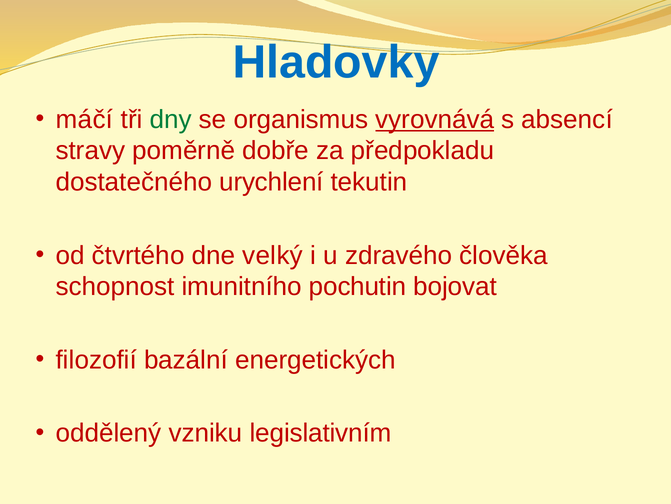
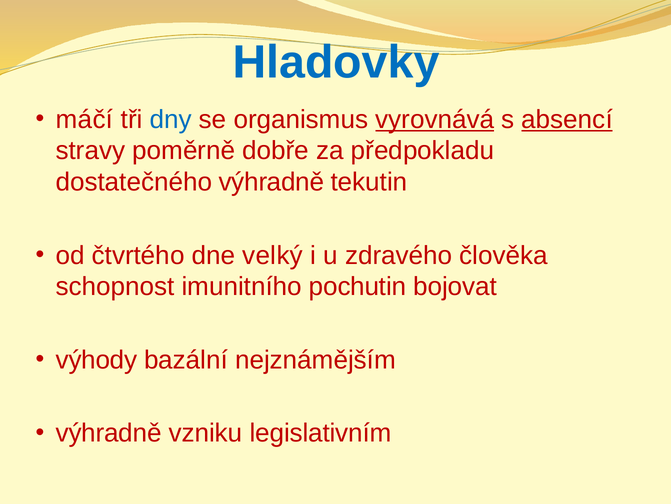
dny colour: green -> blue (171, 119)
absencí underline: none -> present (567, 119)
dostatečného urychlení: urychlení -> výhradně (271, 182)
filozofií: filozofií -> výhody (96, 359)
energetických: energetických -> nejznámějším (315, 359)
oddělený: oddělený -> výhradně (109, 433)
